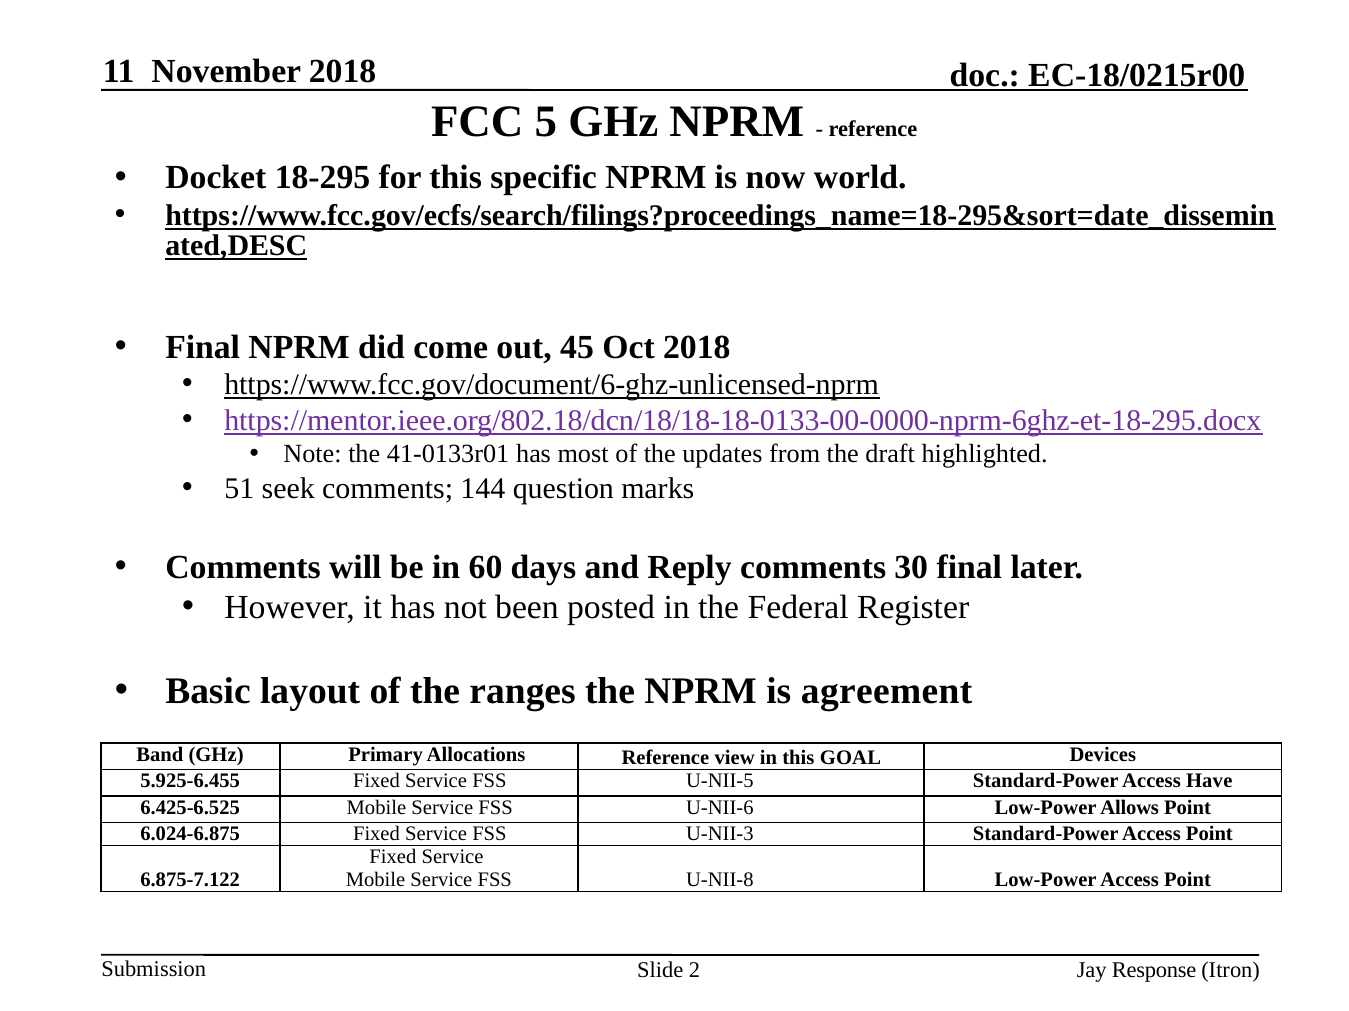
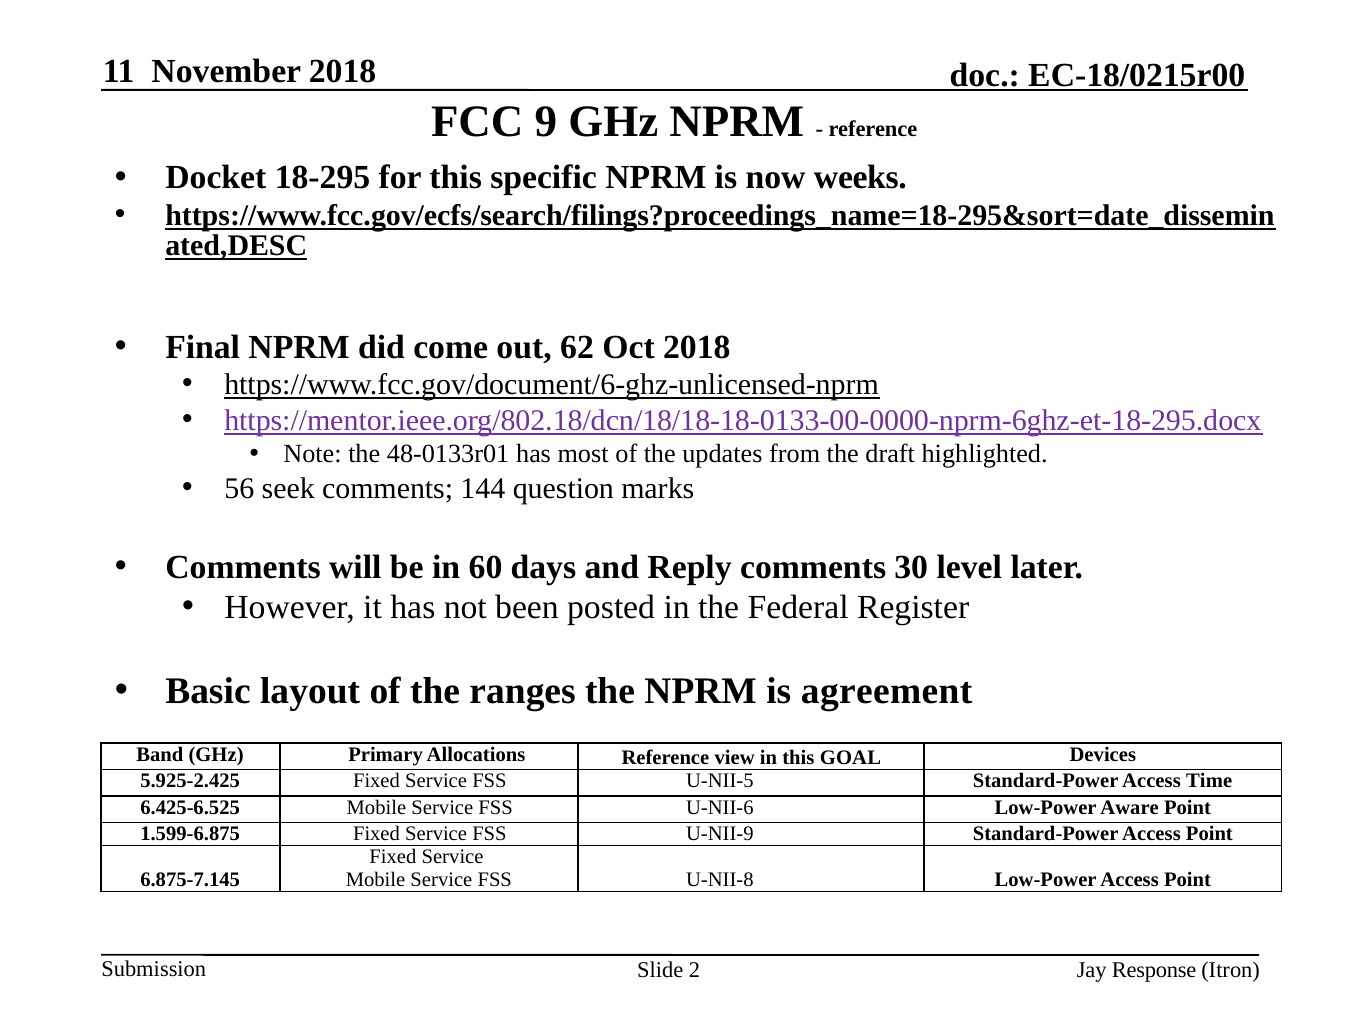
5: 5 -> 9 (546, 122)
world: world -> weeks (860, 178)
45: 45 -> 62 (577, 347)
41-0133r01: 41-0133r01 -> 48-0133r01 (448, 455)
51: 51 -> 56 (239, 489)
30 final: final -> level (969, 567)
5.925-6.455: 5.925-6.455 -> 5.925-2.425 (190, 782)
Have: Have -> Time (1209, 782)
Allows: Allows -> Aware (1130, 808)
6.024-6.875: 6.024-6.875 -> 1.599-6.875 (190, 835)
U-NII-3: U-NII-3 -> U-NII-9 (720, 835)
6.875-7.122: 6.875-7.122 -> 6.875-7.145 (190, 881)
